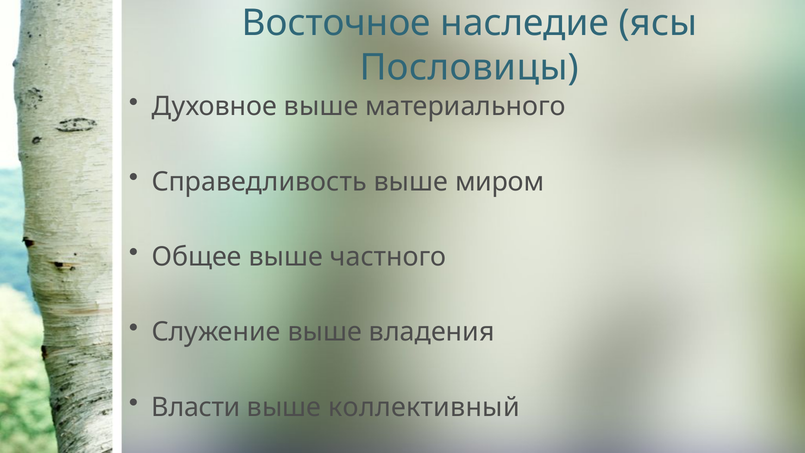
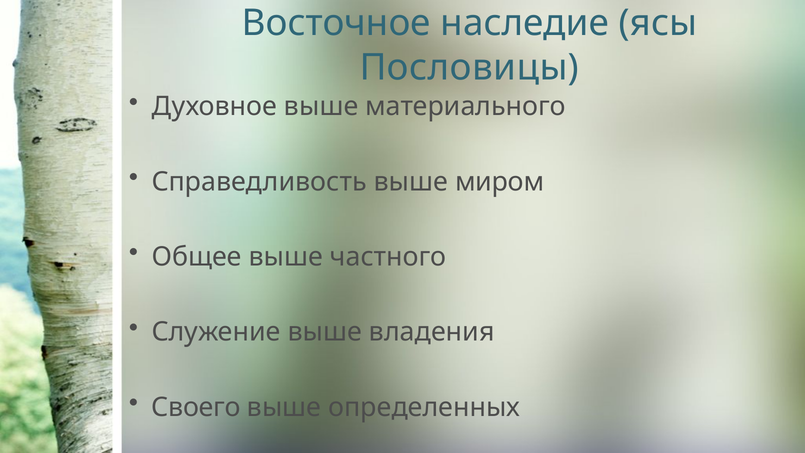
Власти: Власти -> Своего (196, 407)
коллективный: коллективный -> определенных (424, 407)
